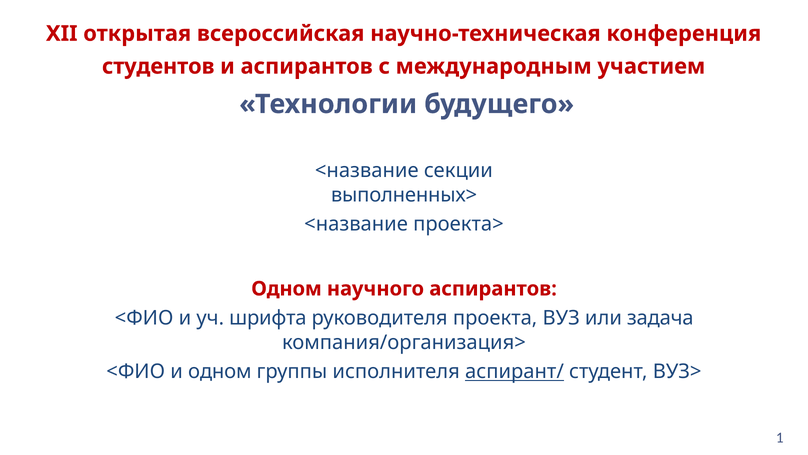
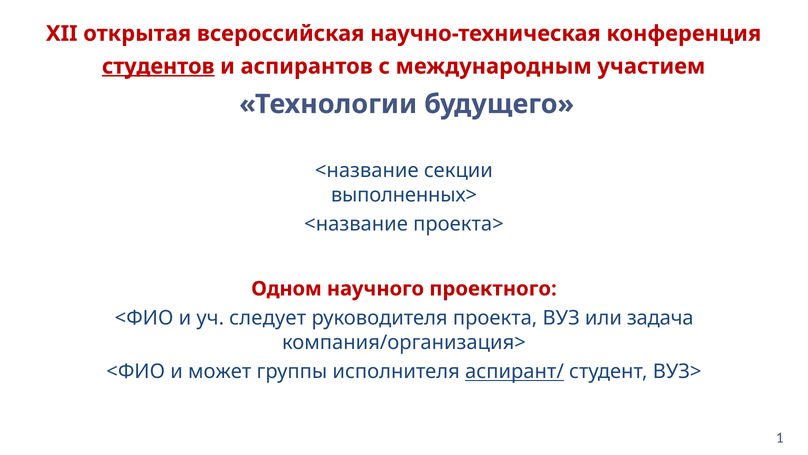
студентов underline: none -> present (158, 66)
научного аспирантов: аспирантов -> проектного (493, 288)
шрифта: шрифта -> следует (268, 318)
и одном: одном -> может (220, 371)
